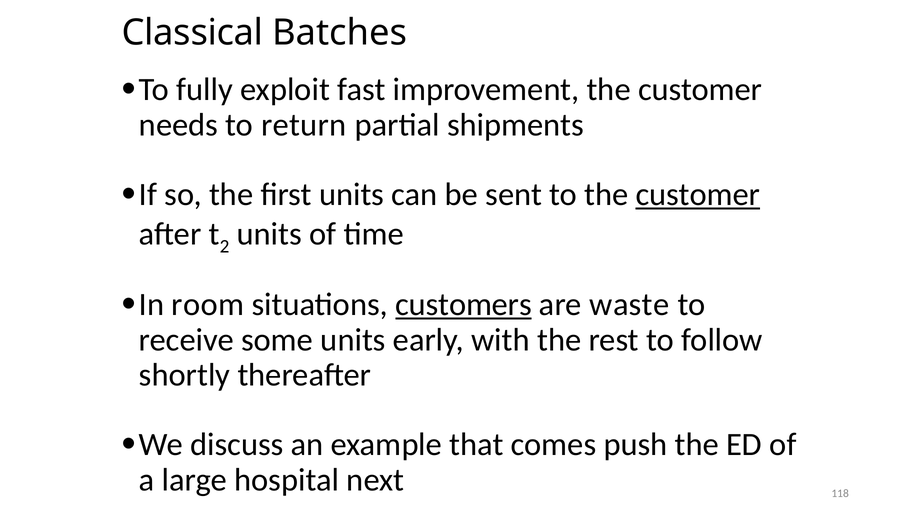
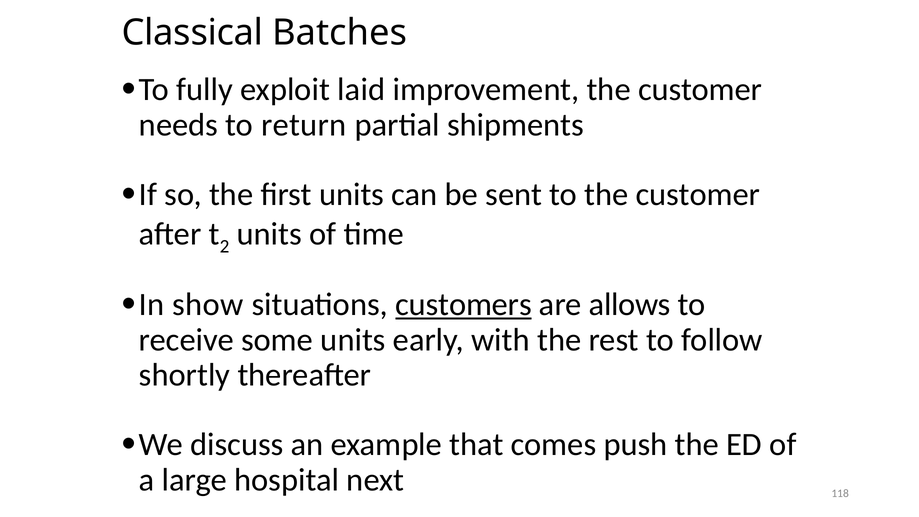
fast: fast -> laid (361, 90)
customer underline: present -> none (698, 195)
room: room -> show (208, 305)
waste: waste -> allows (630, 305)
